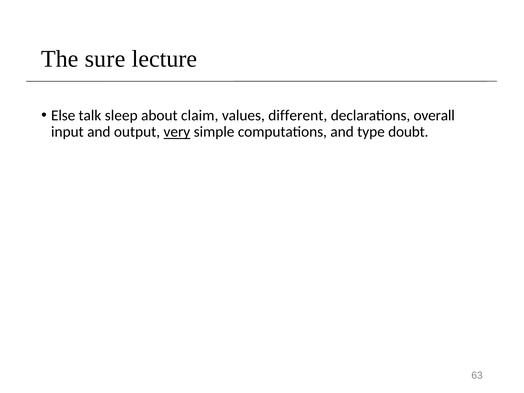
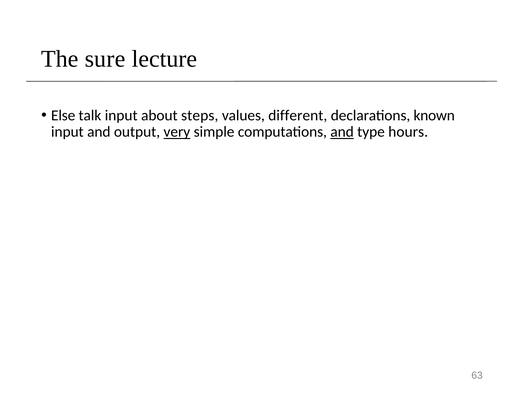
talk sleep: sleep -> input (121, 115)
claim: claim -> steps (200, 115)
overall: overall -> known (434, 115)
and underline: none -> present (342, 132)
doubt: doubt -> hours (408, 132)
